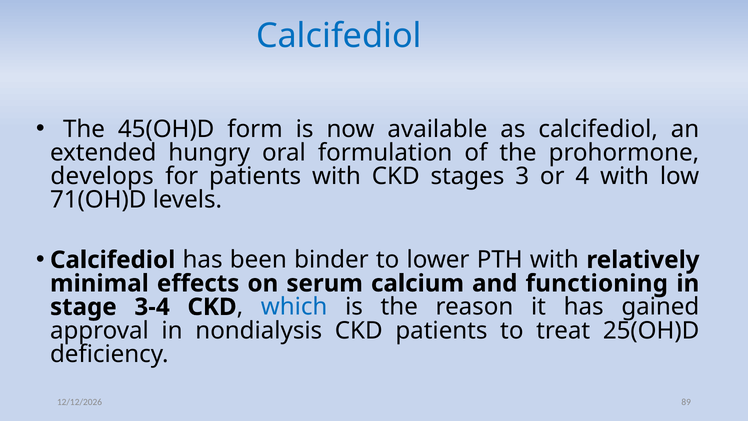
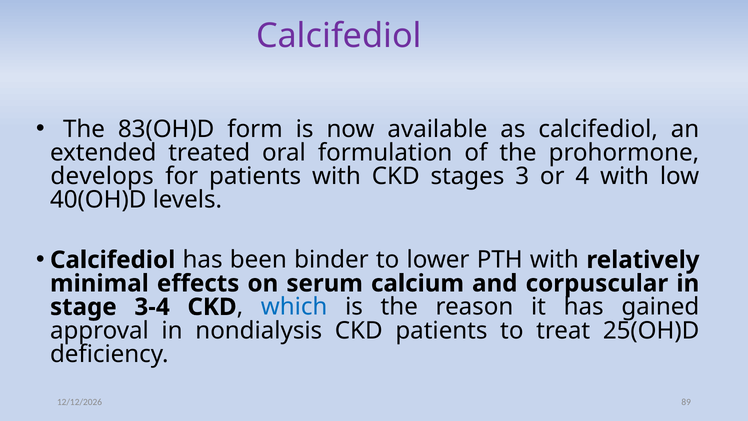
Calcifediol colour: blue -> purple (339, 36)
45(OH)D: 45(OH)D -> 83(OH)D (166, 129)
hungry: hungry -> treated (209, 153)
71(OH)D: 71(OH)D -> 40(OH)D (98, 200)
functioning: functioning -> corpuscular (597, 283)
